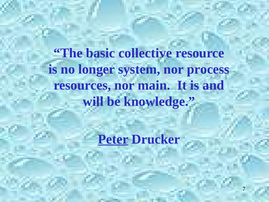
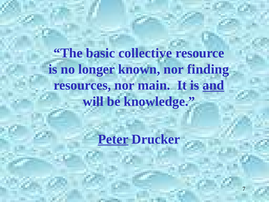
system: system -> known (139, 69)
process: process -> finding (208, 69)
and underline: none -> present (213, 85)
